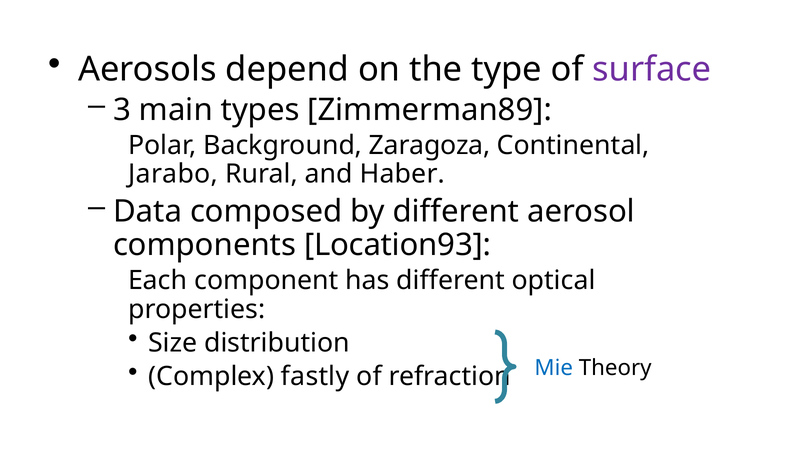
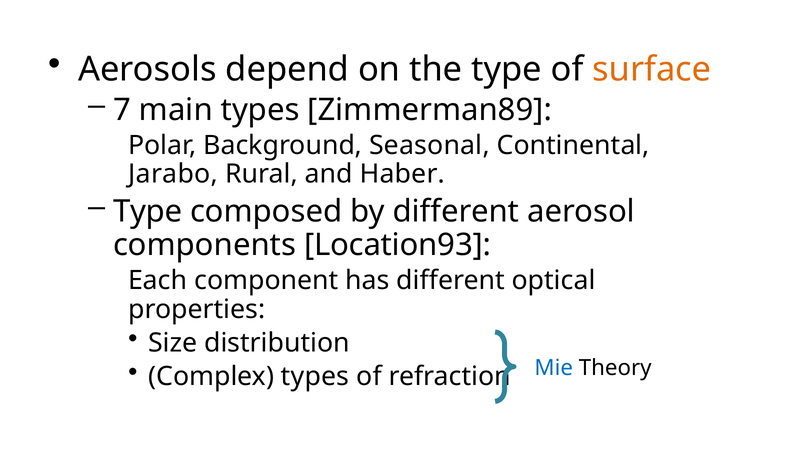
surface colour: purple -> orange (652, 69)
3: 3 -> 7 (122, 110)
Zaragoza: Zaragoza -> Seasonal (429, 146)
Data: Data -> Type (148, 212)
Complex fastly: fastly -> types (315, 377)
